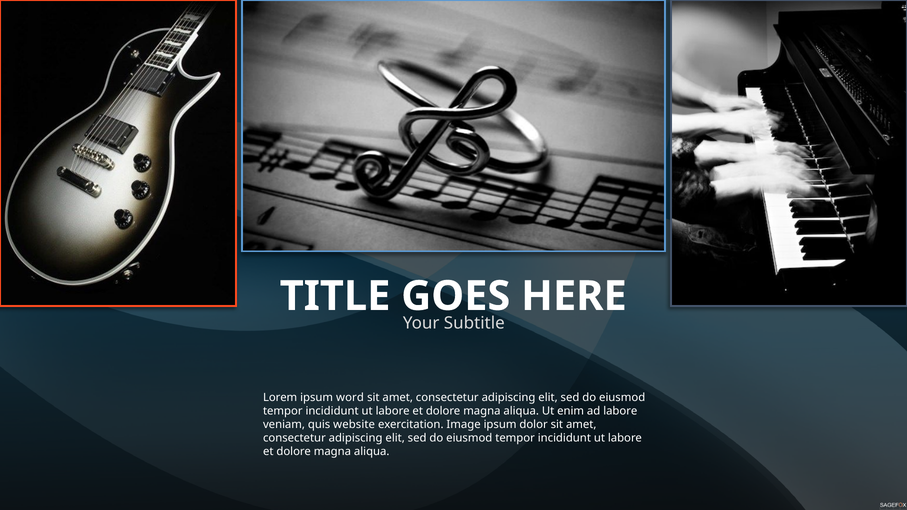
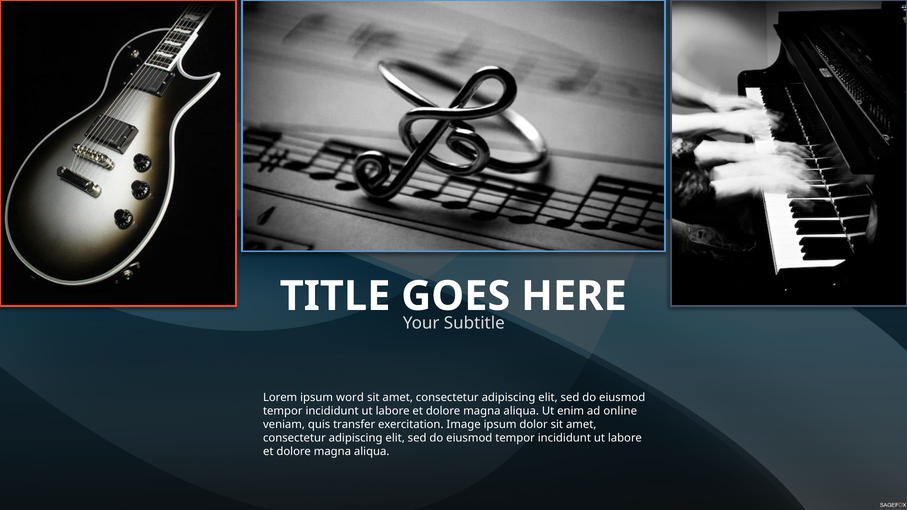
ad labore: labore -> online (620, 411)
website: website -> transfer (354, 425)
